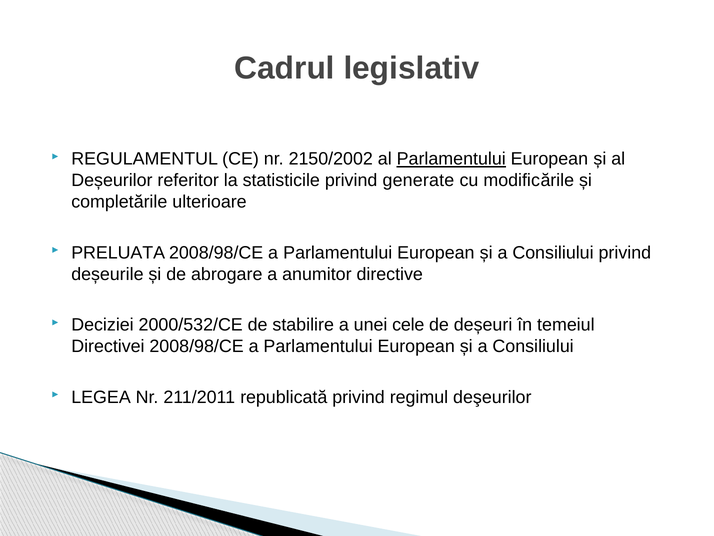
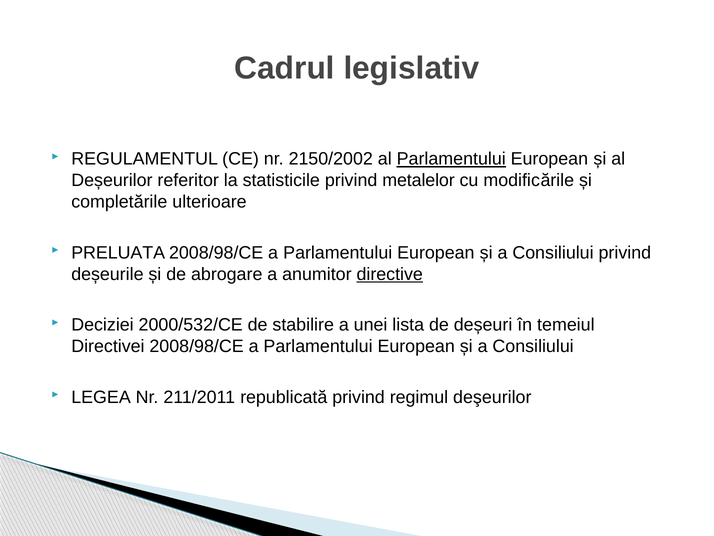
generate: generate -> metalelor (419, 180)
directive underline: none -> present (390, 274)
cele: cele -> lista (408, 325)
